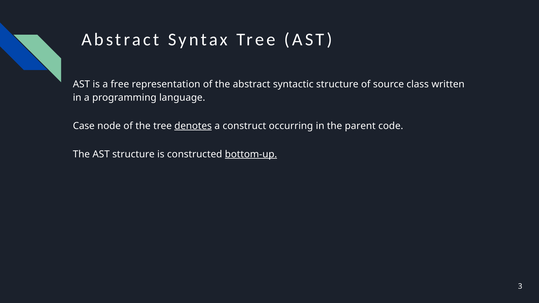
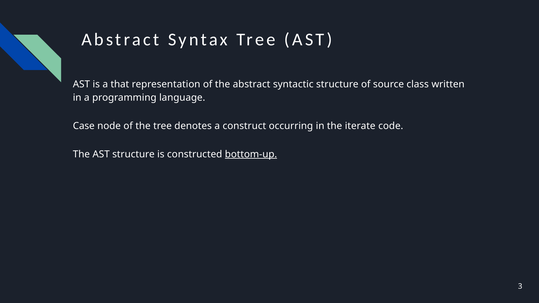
free: free -> that (120, 84)
denotes underline: present -> none (193, 126)
parent: parent -> iterate (360, 126)
